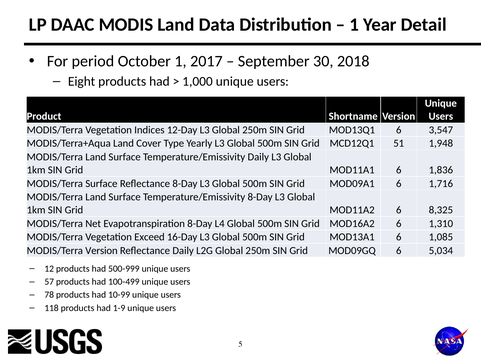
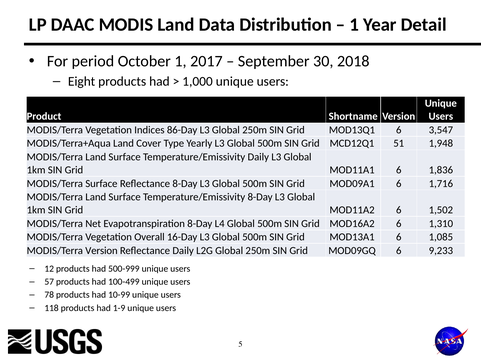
12-Day: 12-Day -> 86-Day (182, 130)
8,325: 8,325 -> 1,502 (441, 210)
Exceed: Exceed -> Overall (150, 237)
5,034: 5,034 -> 9,233 (441, 250)
